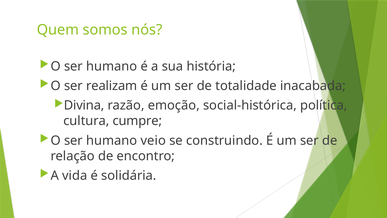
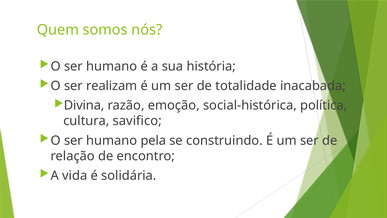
cumpre: cumpre -> savifico (137, 121)
veio: veio -> pela (153, 140)
